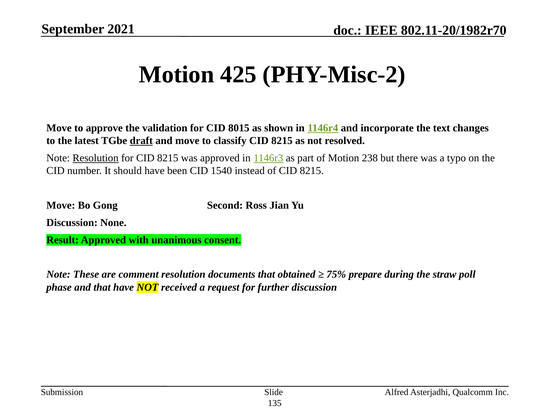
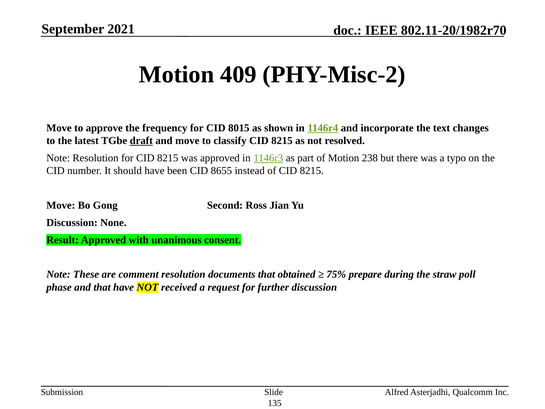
425: 425 -> 409 (238, 74)
validation: validation -> frequency (165, 128)
Resolution underline: present -> none (96, 158)
1540: 1540 -> 8655 (221, 171)
